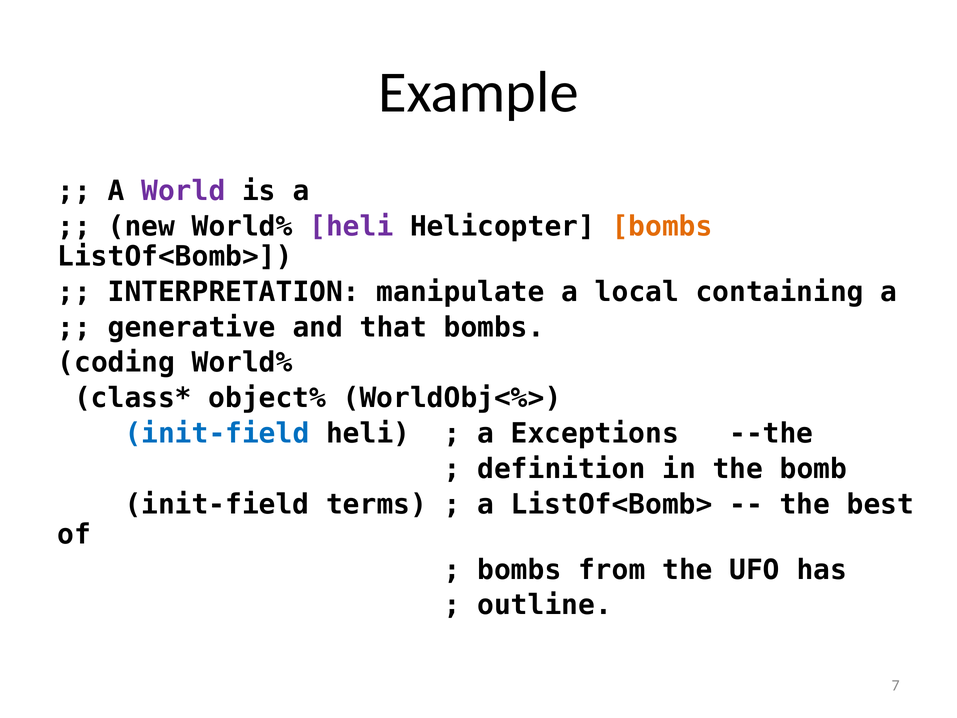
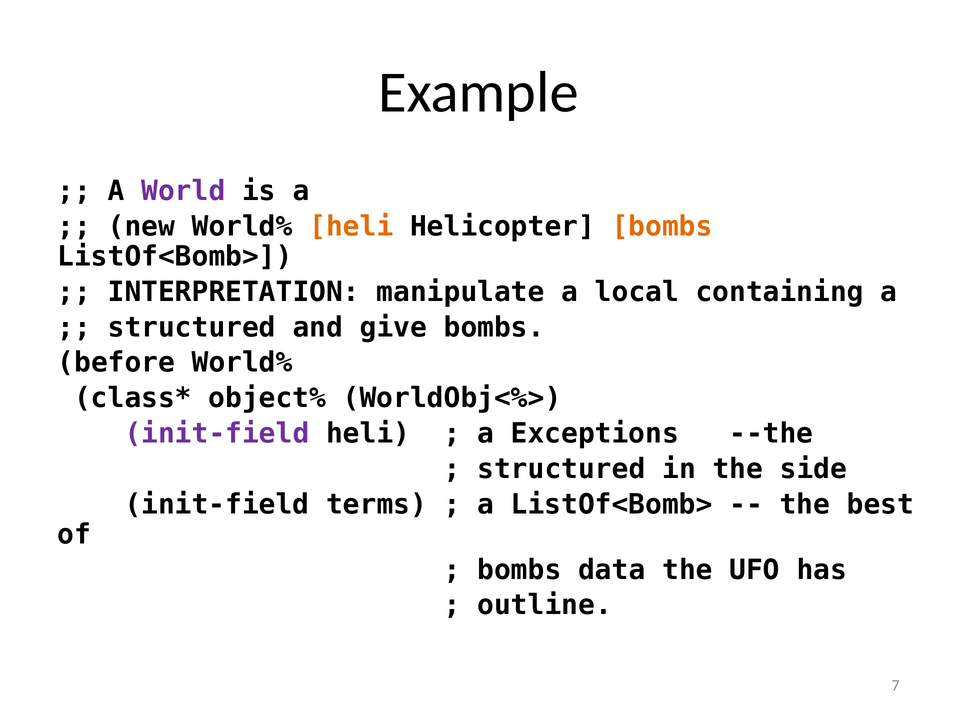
heli colour: purple -> orange (351, 226)
generative: generative -> structured (192, 327)
that: that -> give (393, 327)
coding: coding -> before (116, 363)
init-field colour: blue -> purple (217, 433)
definition: definition -> structured (561, 469)
bomb: bomb -> side (813, 469)
from: from -> data (612, 570)
